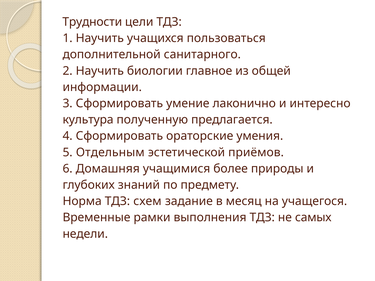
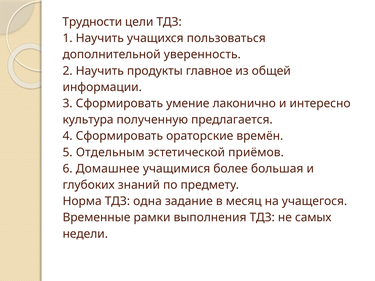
санитарного: санитарного -> уверенность (202, 55)
биологии: биологии -> продукты (155, 71)
умения: умения -> времён (260, 136)
Домашняя: Домашняя -> Домашнее (108, 169)
природы: природы -> большая (277, 169)
схем: схем -> одна (147, 201)
